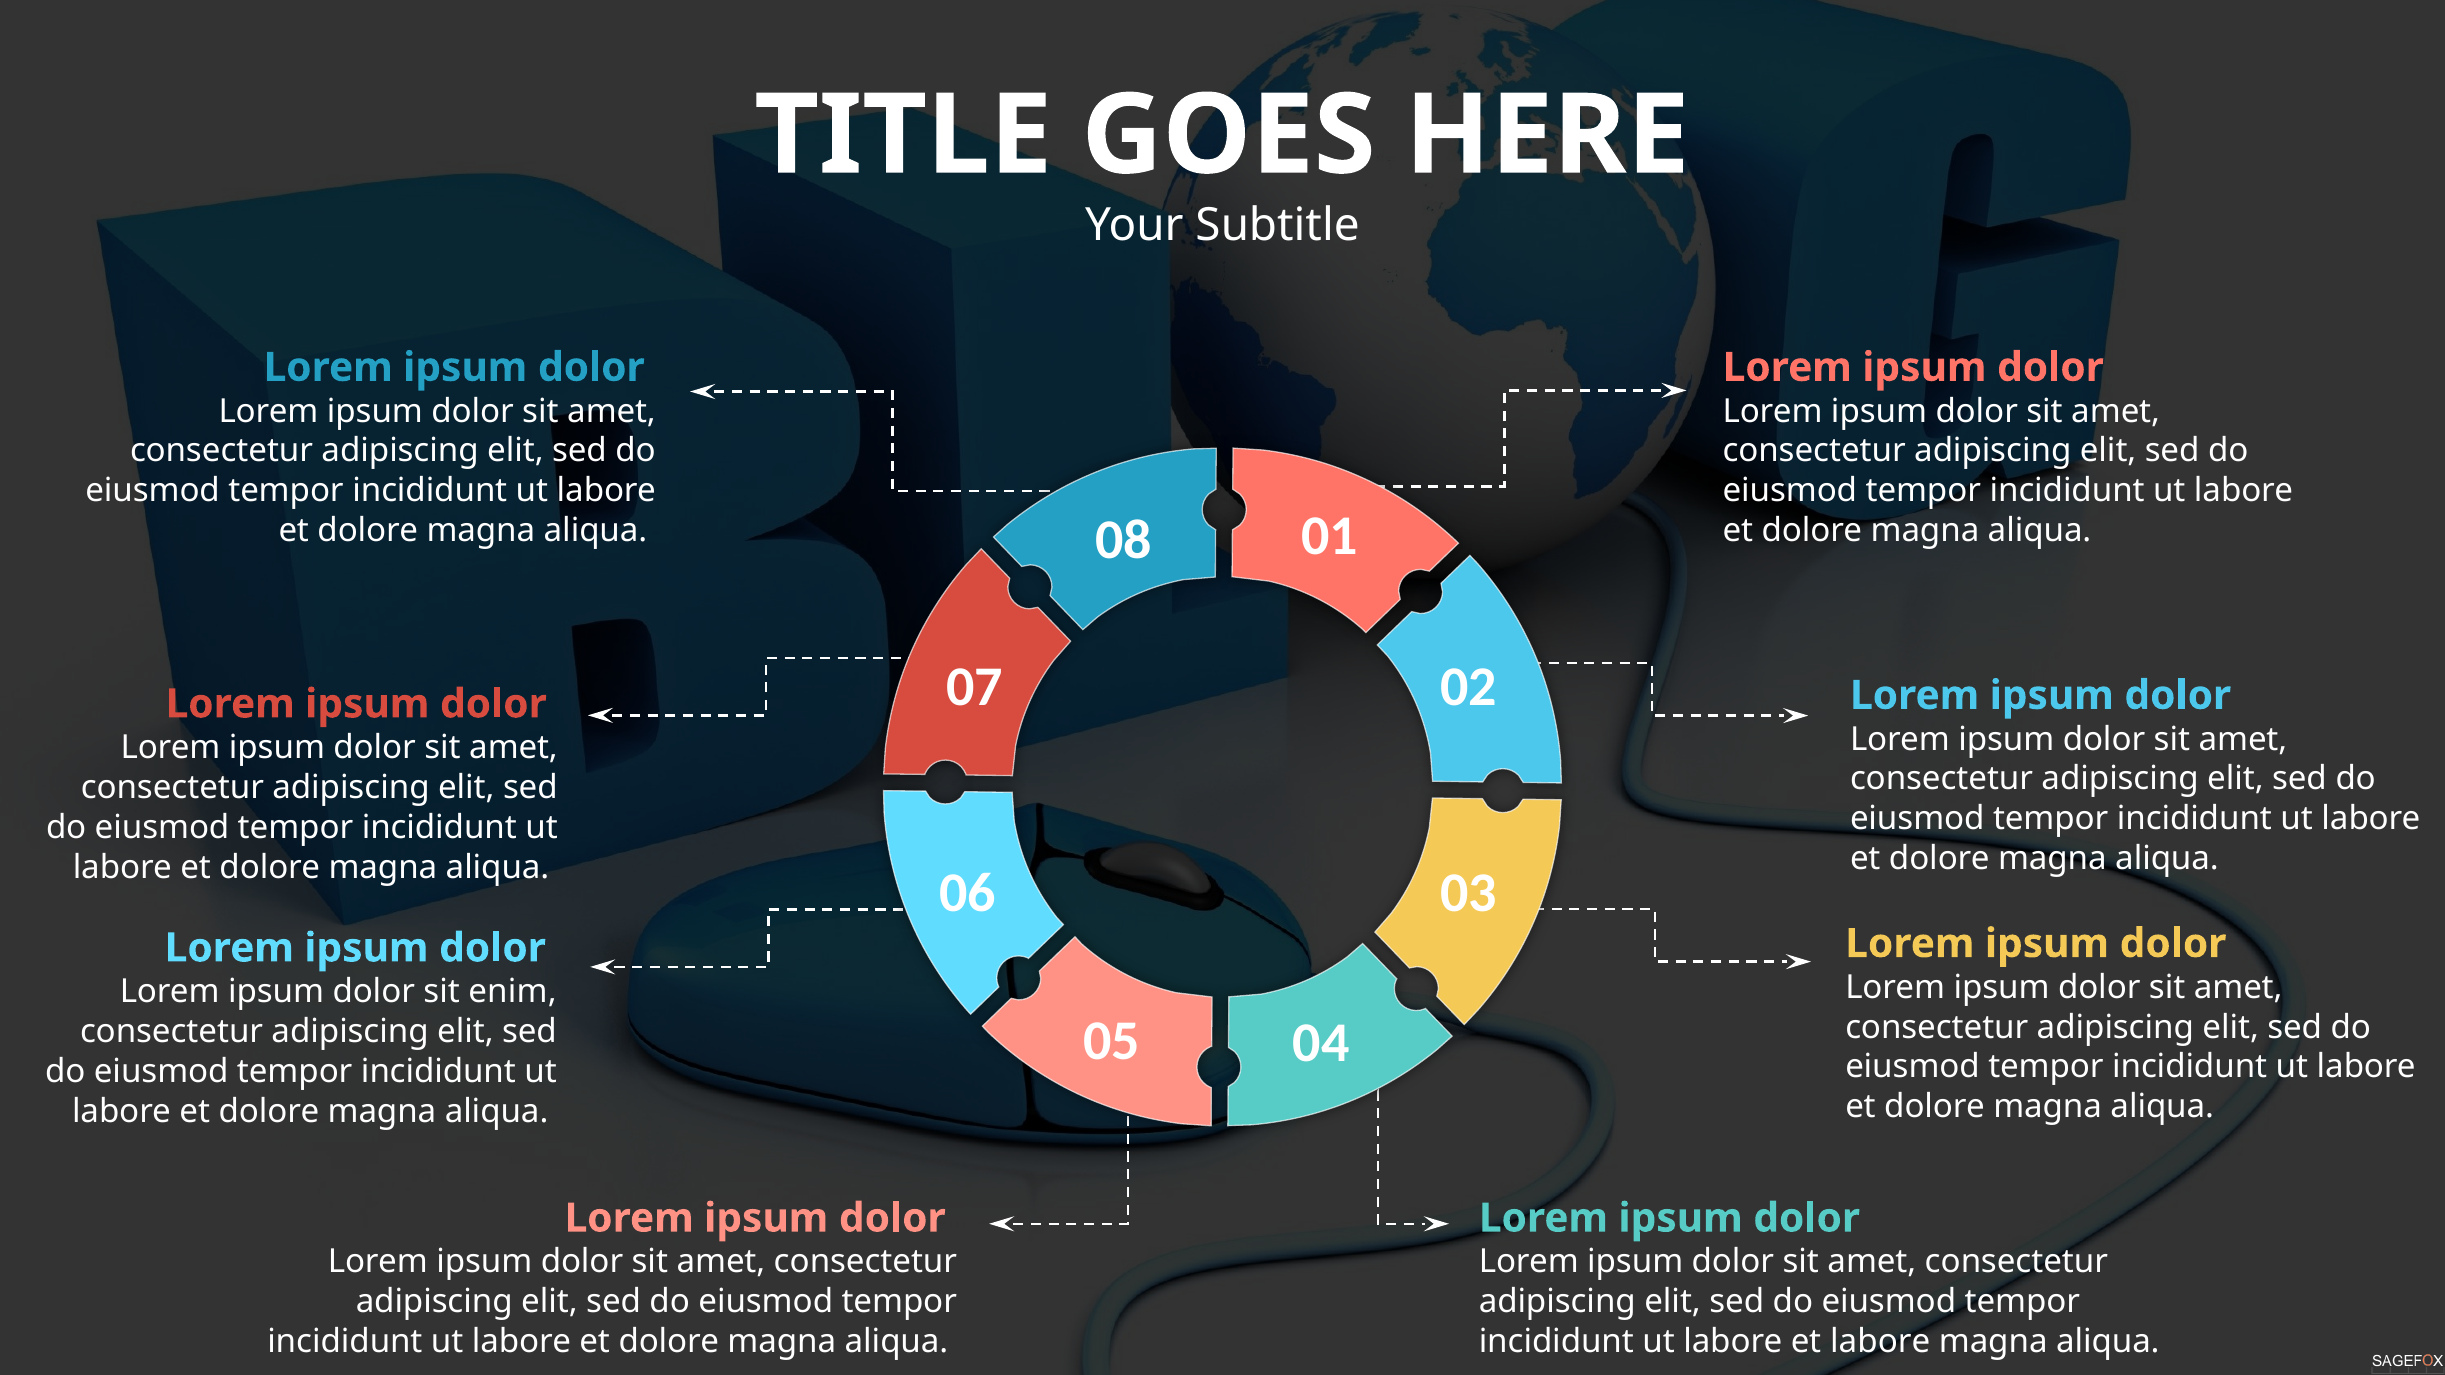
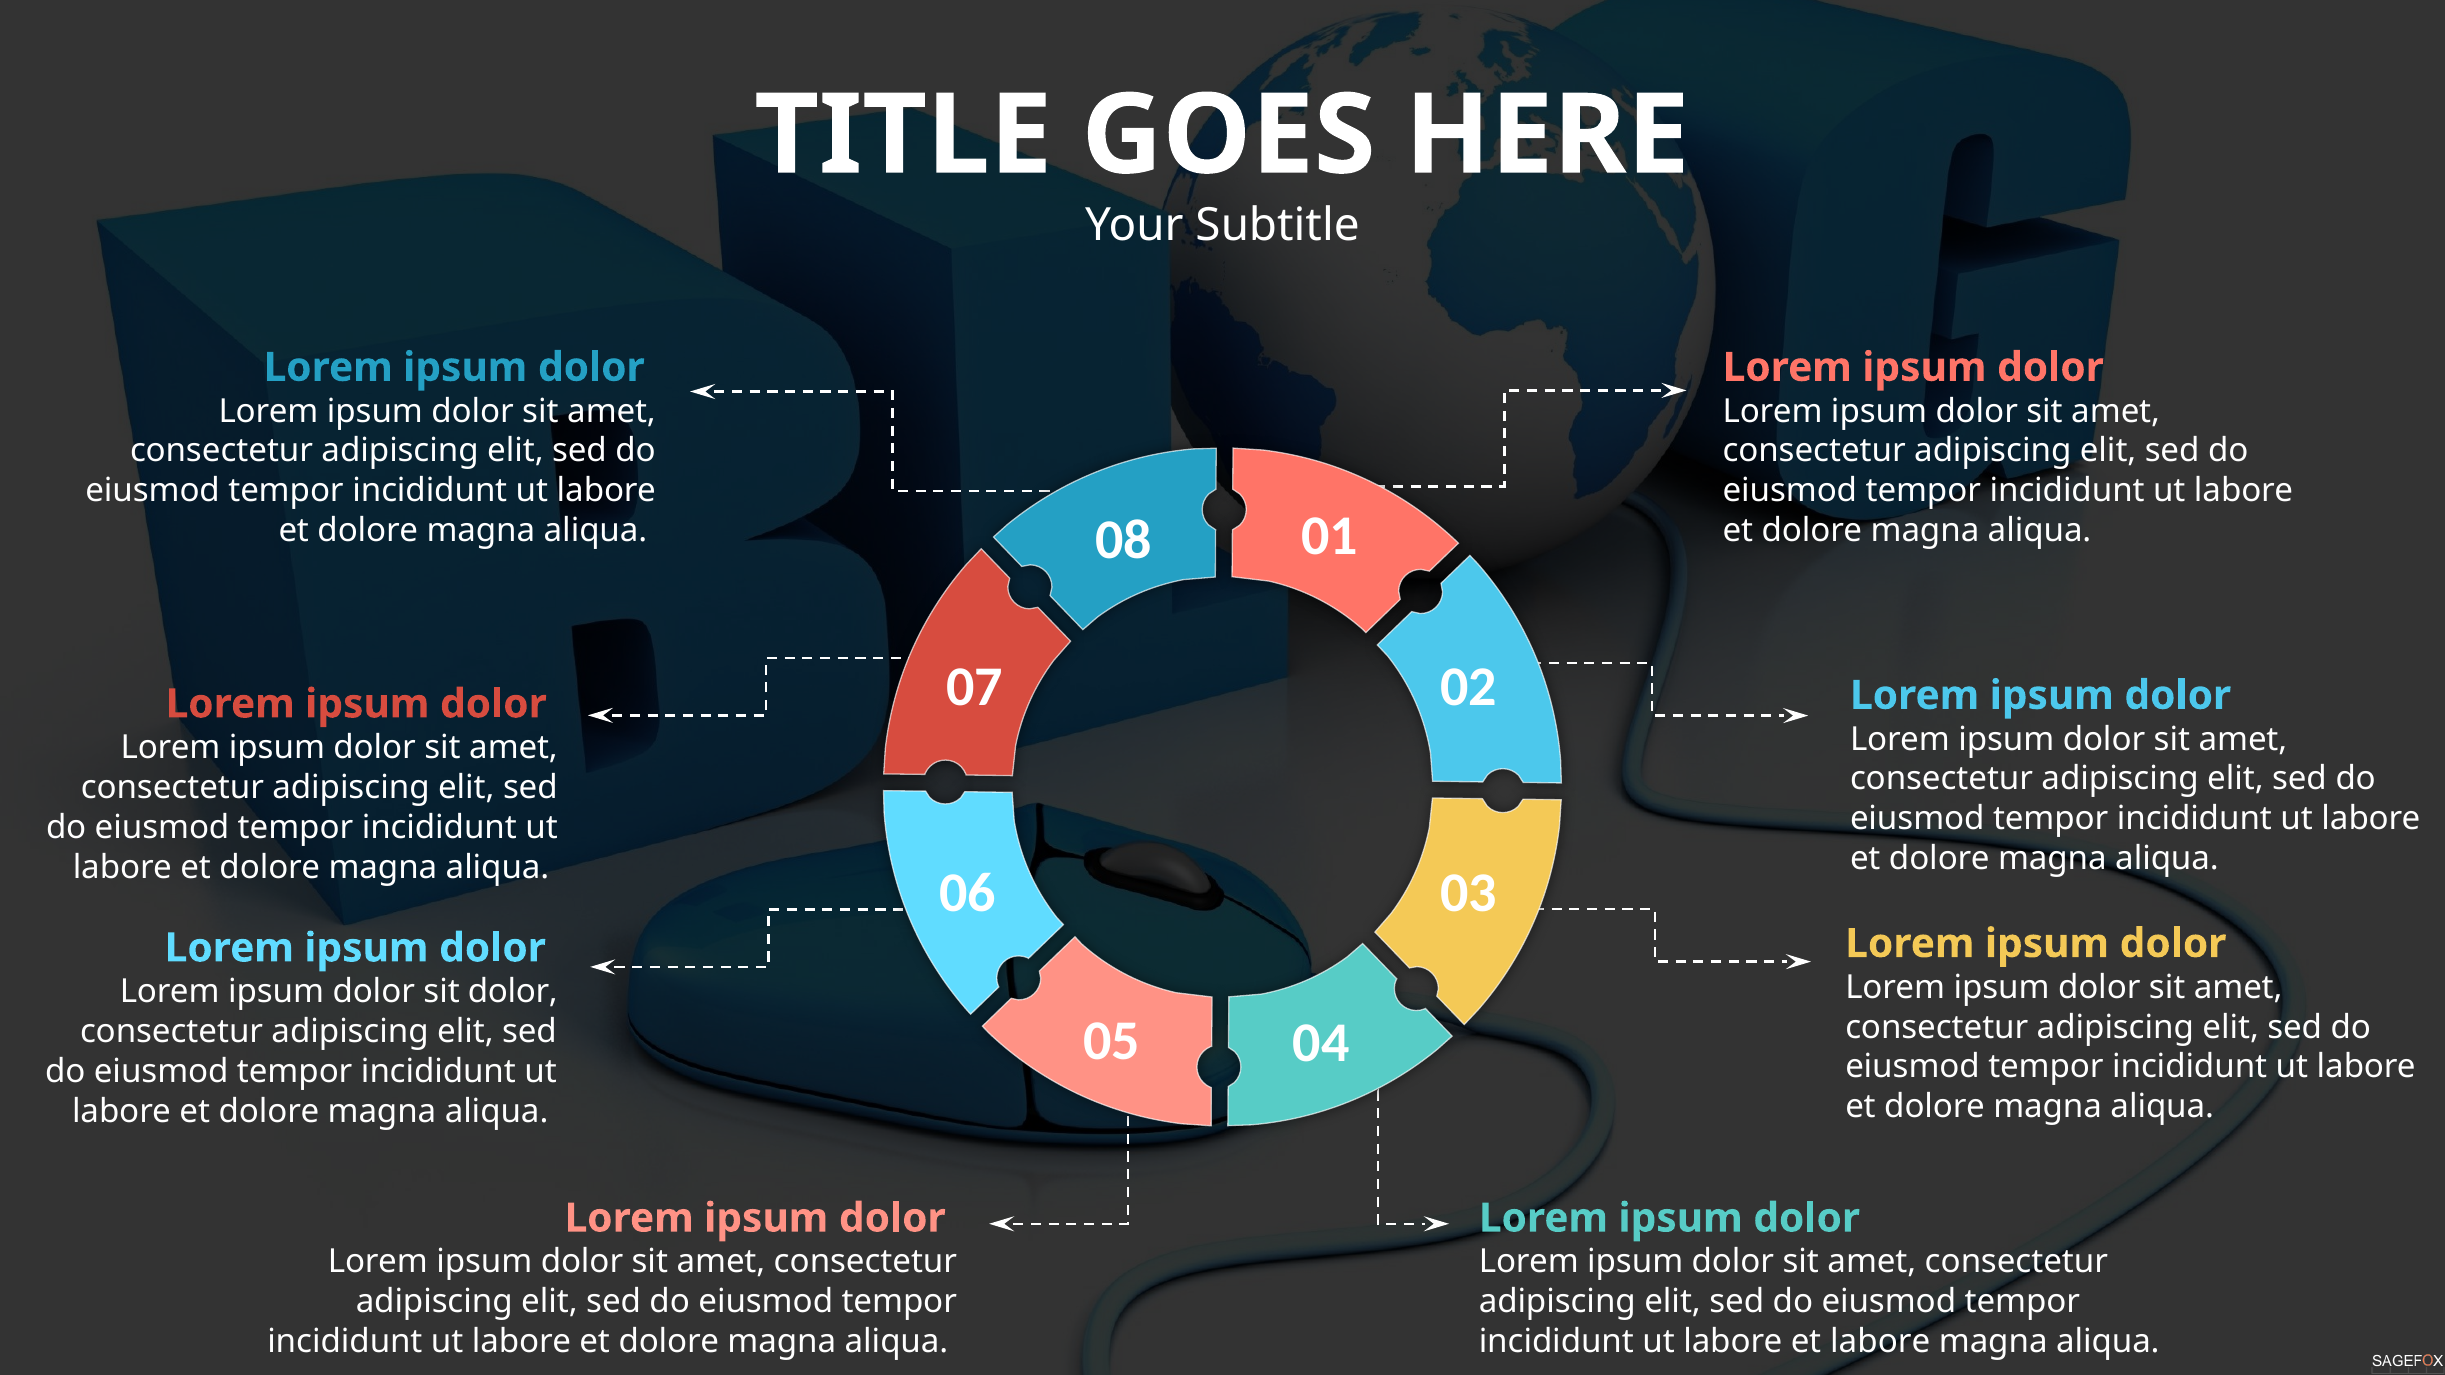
sit enim: enim -> dolor (513, 992)
